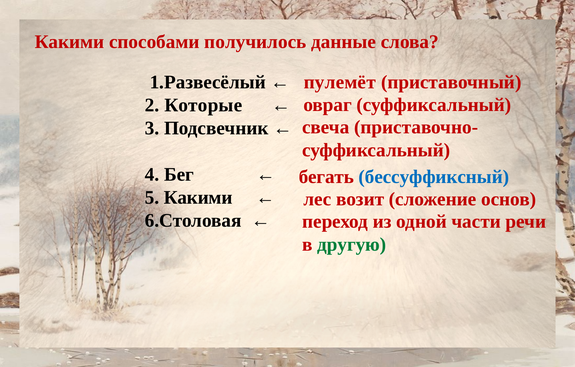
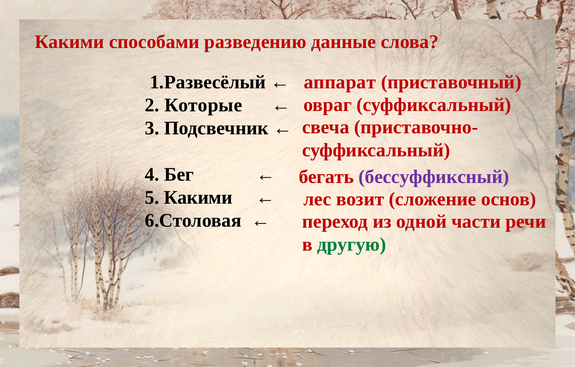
получилось: получилось -> разведению (255, 42)
пулемёт: пулемёт -> аппарат (340, 82)
бессуффиксный colour: blue -> purple (434, 177)
